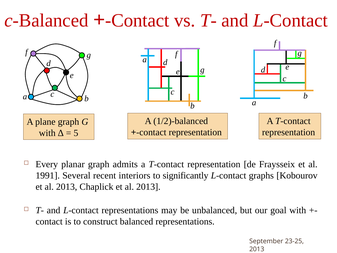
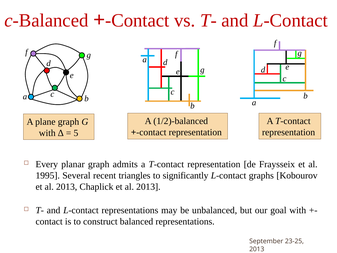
1991: 1991 -> 1995 (48, 175)
interiors: interiors -> triangles (135, 175)
